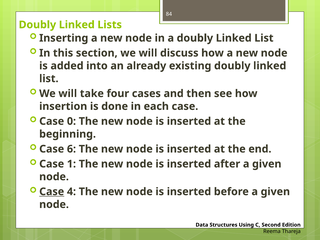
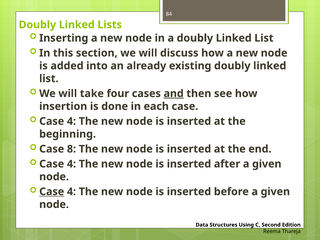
and underline: none -> present (174, 94)
0: 0 -> 4 (71, 121)
6: 6 -> 8 (71, 149)
1: 1 -> 4 (71, 164)
